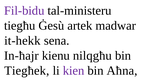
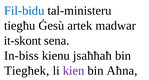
Fil-bidu colour: purple -> blue (24, 11)
it-hekk: it-hekk -> it-skont (23, 41)
In-ħajr: In-ħajr -> In-biss (21, 56)
nilqgħu: nilqgħu -> jsaħħaħ (92, 56)
